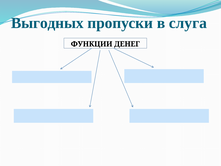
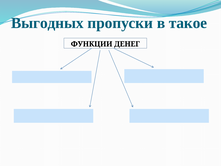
слуга: слуга -> такое (188, 23)
